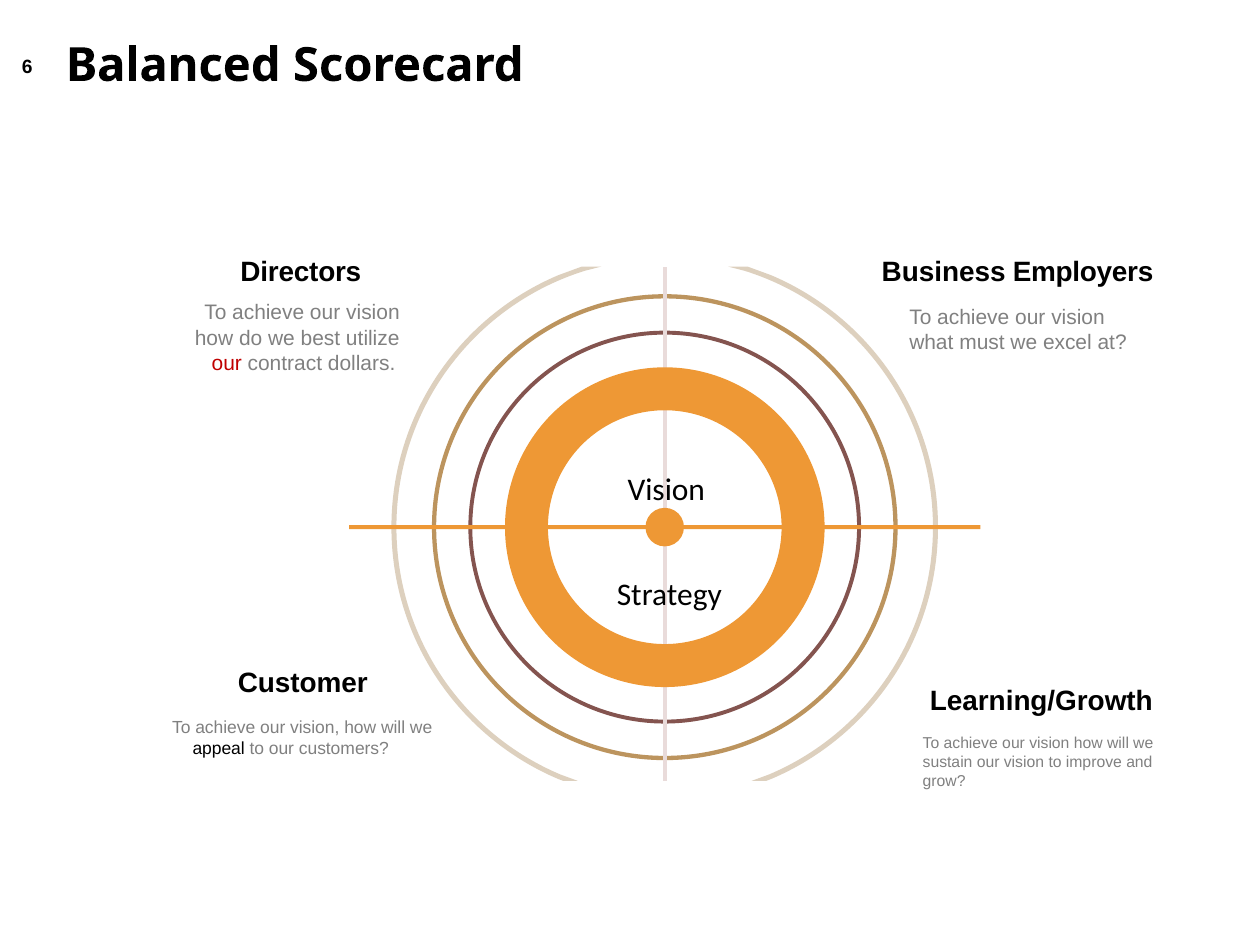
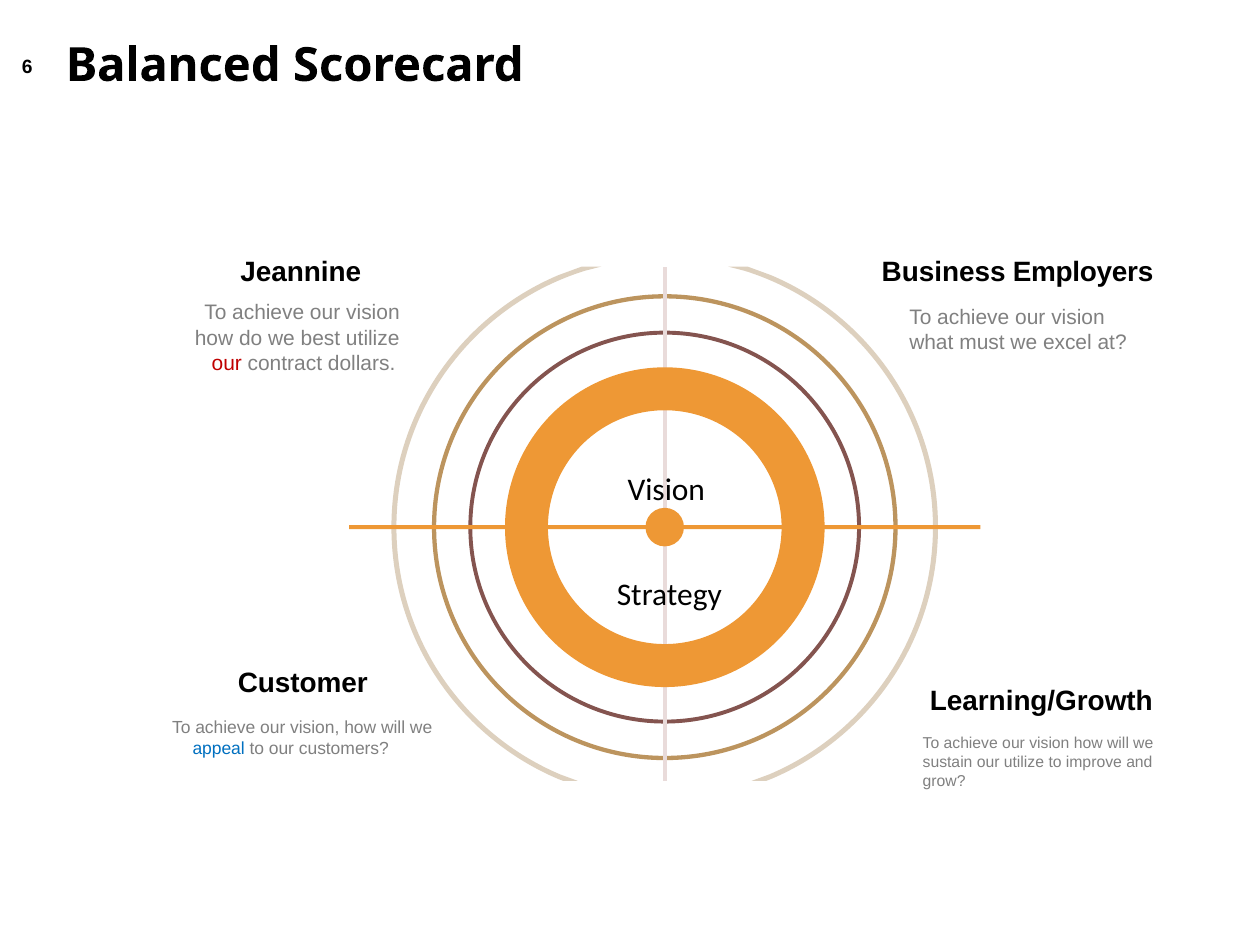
Directors: Directors -> Jeannine (301, 272)
appeal colour: black -> blue (219, 748)
vision: vision -> utilize (1024, 762)
